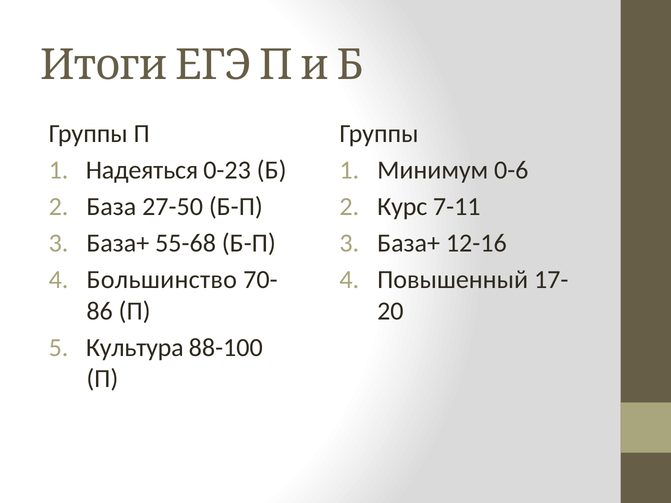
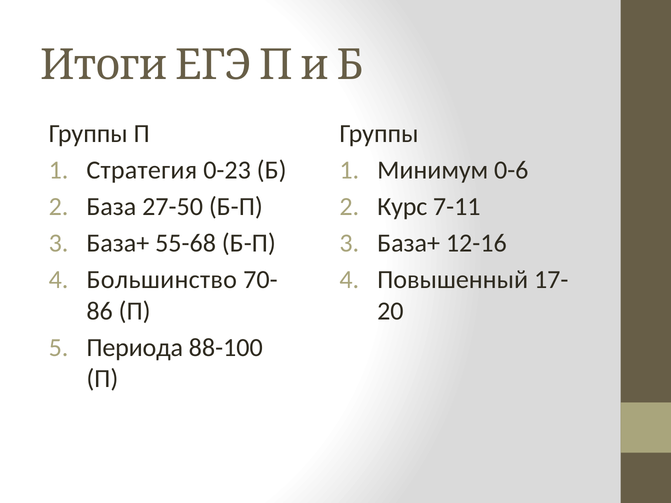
Надеяться: Надеяться -> Стратегия (142, 170)
Культура: Культура -> Периода (135, 348)
